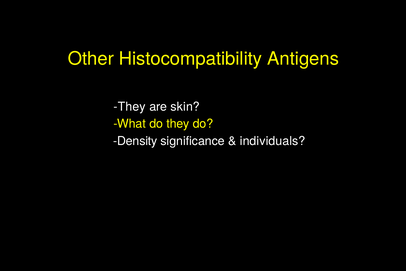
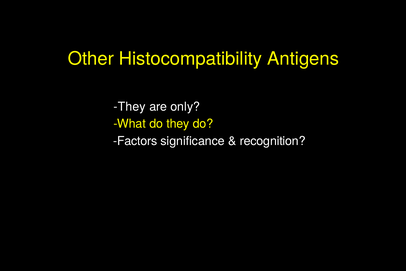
skin: skin -> only (185, 106)
Density: Density -> Factors (135, 141)
individuals: individuals -> recognition (273, 141)
